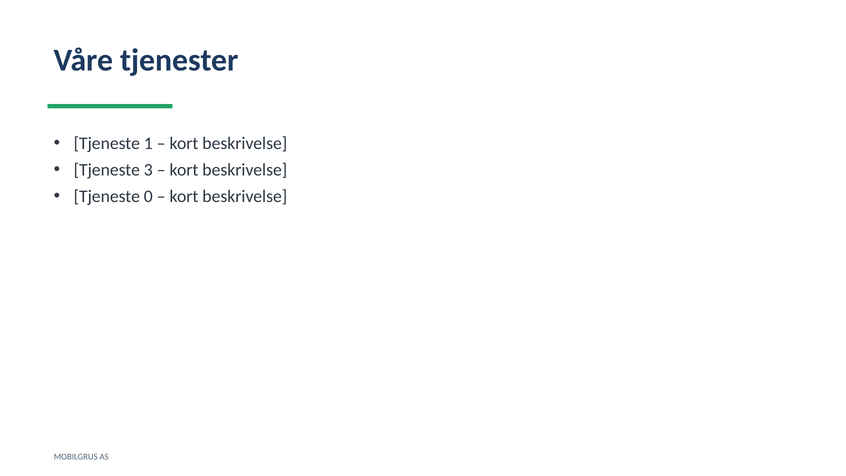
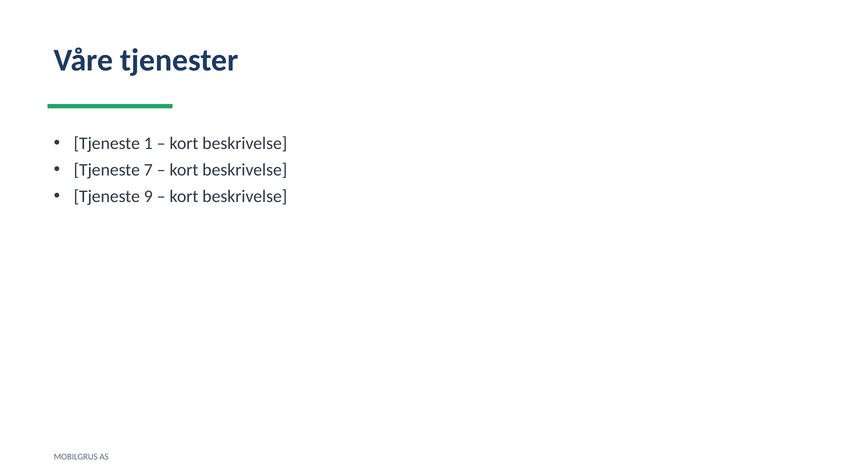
3: 3 -> 7 (148, 170)
0: 0 -> 9 (148, 196)
